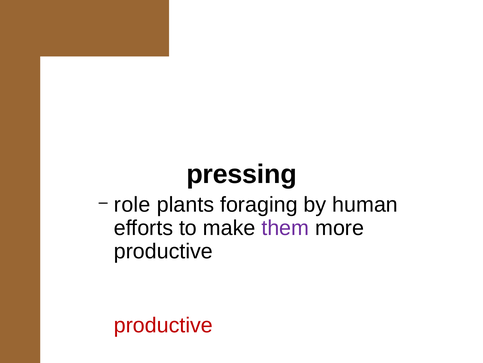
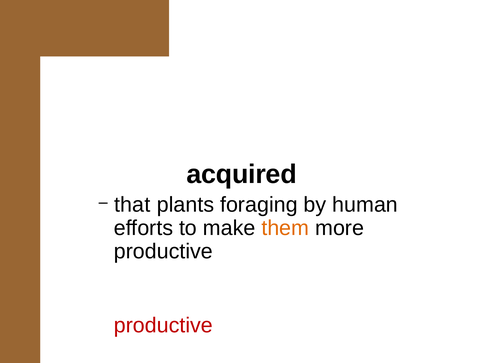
pressing: pressing -> acquired (242, 174)
role: role -> that (132, 204)
them colour: purple -> orange (285, 228)
